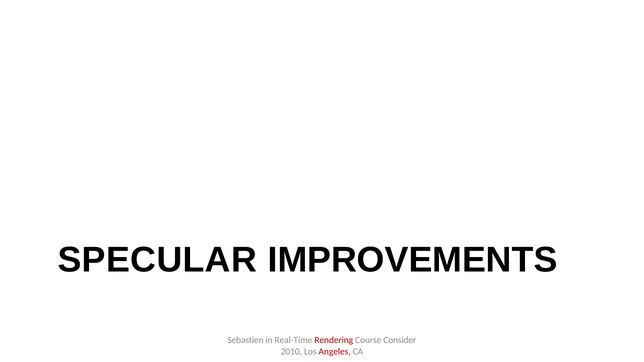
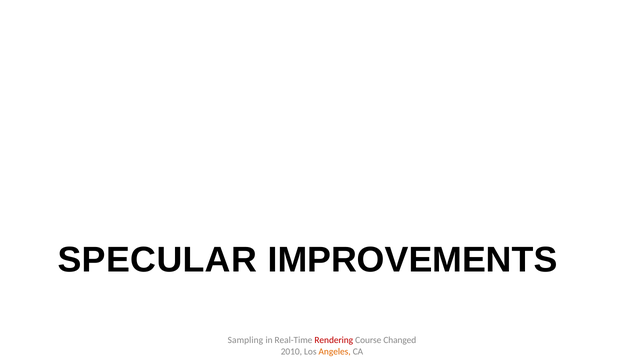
Sebastien: Sebastien -> Sampling (245, 340)
Consider: Consider -> Changed (400, 340)
Angeles colour: red -> orange (335, 352)
